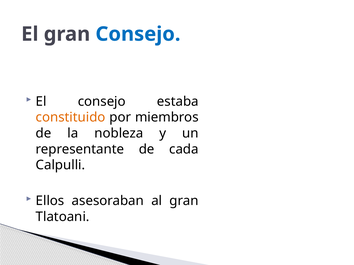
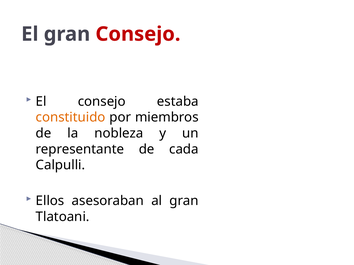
Consejo colour: blue -> red (138, 34)
